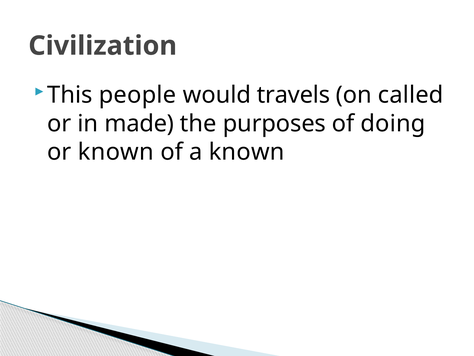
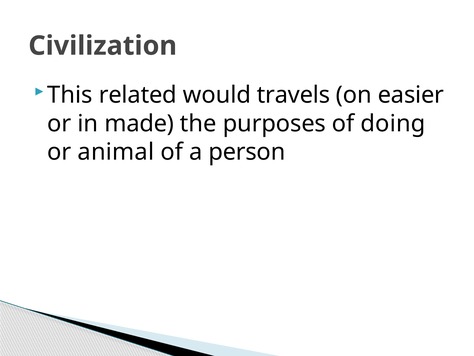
people: people -> related (138, 95)
called: called -> easier (411, 95)
or known: known -> animal (116, 152)
a known: known -> person (247, 152)
